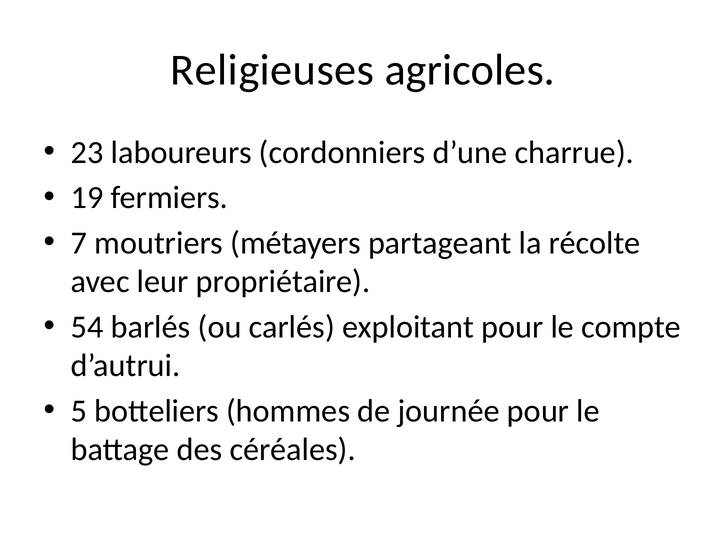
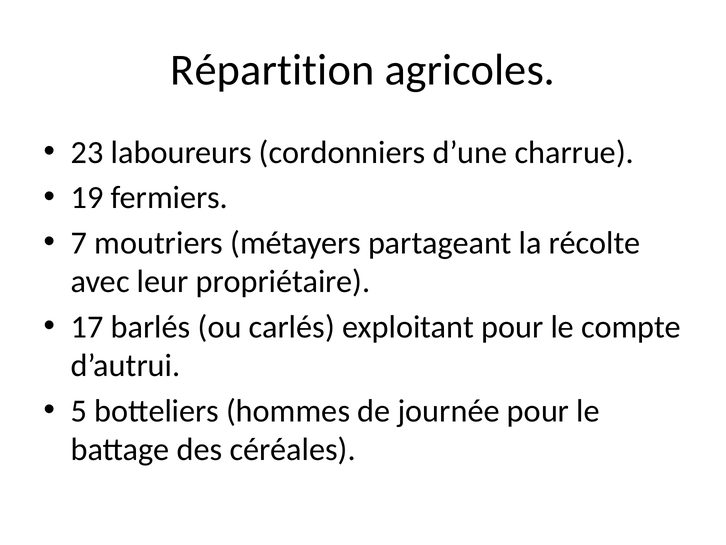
Religieuses: Religieuses -> Répartition (272, 70)
54: 54 -> 17 (87, 327)
